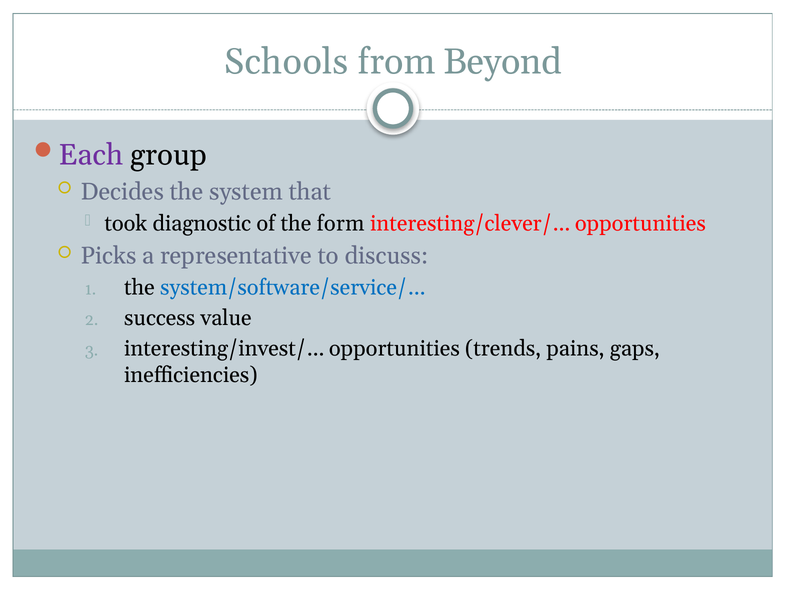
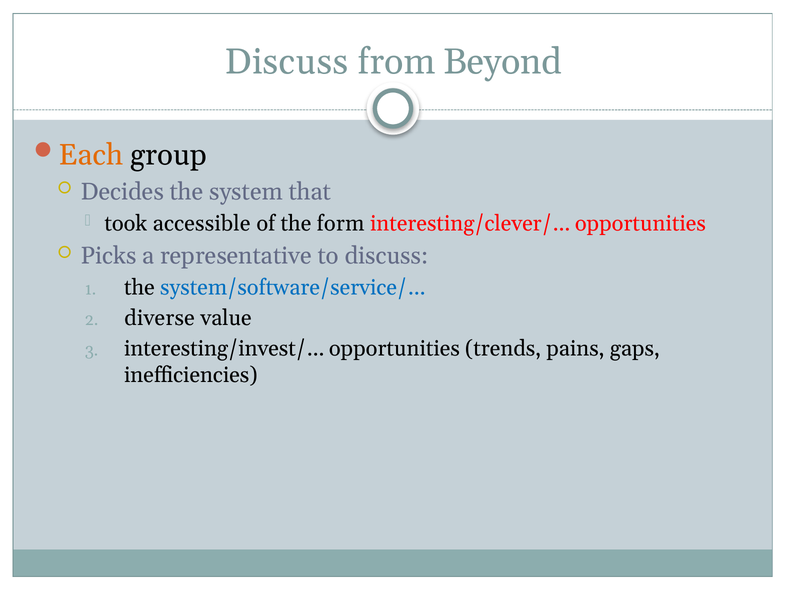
Schools: Schools -> Discuss (286, 62)
Each colour: purple -> orange (91, 155)
diagnostic: diagnostic -> accessible (202, 223)
success: success -> diverse (159, 318)
